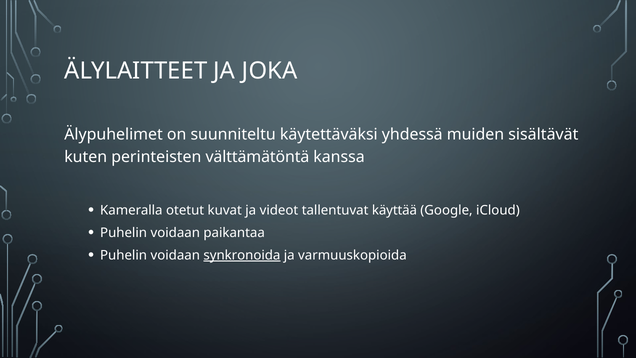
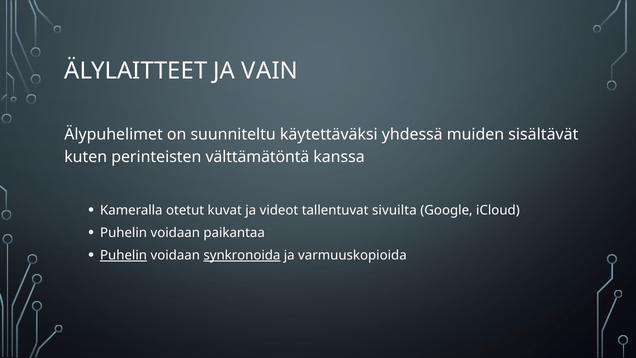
JOKA: JOKA -> VAIN (270, 71)
käyttää: käyttää -> sivuilta (394, 210)
Puhelin underline: none -> present (124, 255)
